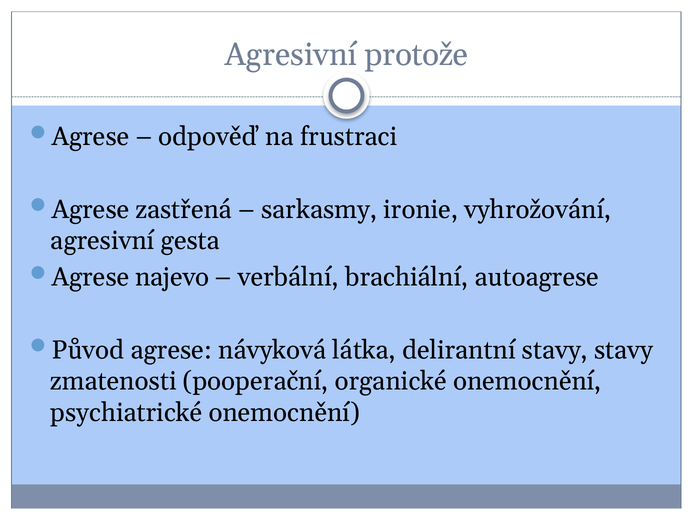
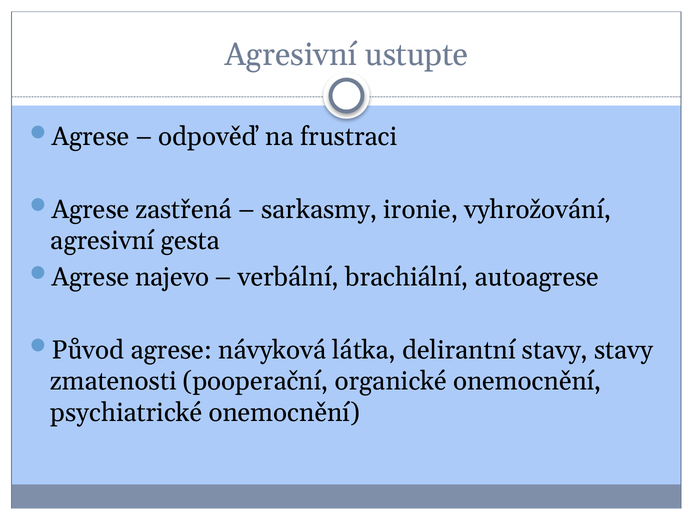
protože: protože -> ustupte (416, 55)
